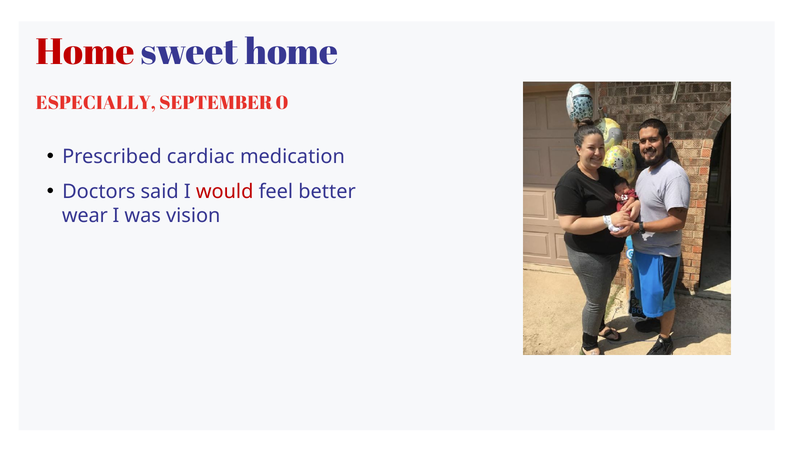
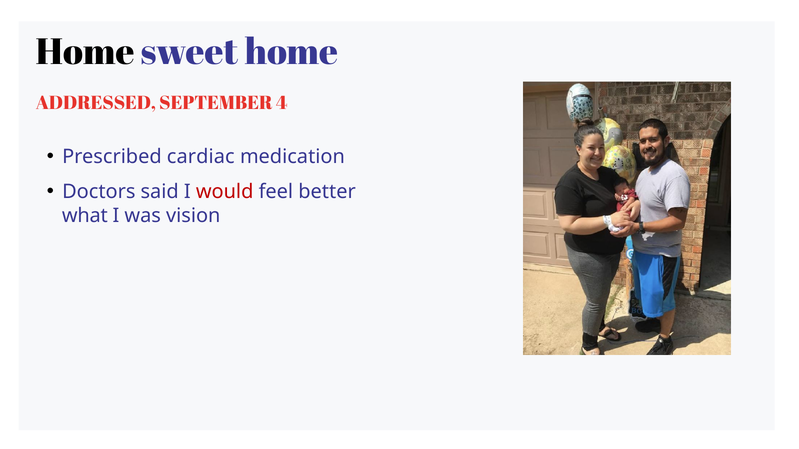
Home colour: red -> black (85, 52)
ESPECIALLY: ESPECIALLY -> ADDRESSED (96, 103)
0: 0 -> 4 (282, 103)
wear: wear -> what (85, 216)
